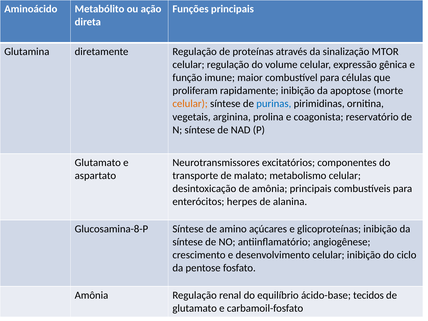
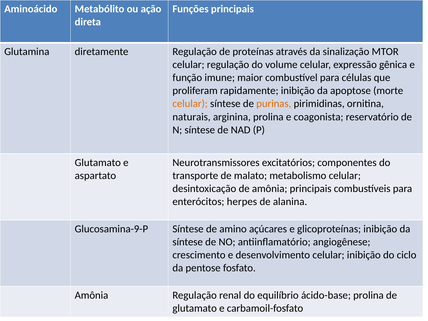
purinas colour: blue -> orange (274, 104)
vegetais: vegetais -> naturais (192, 117)
Glucosamina-8-P: Glucosamina-8-P -> Glucosamina-9-P (111, 229)
ácido-base tecidos: tecidos -> prolina (368, 295)
